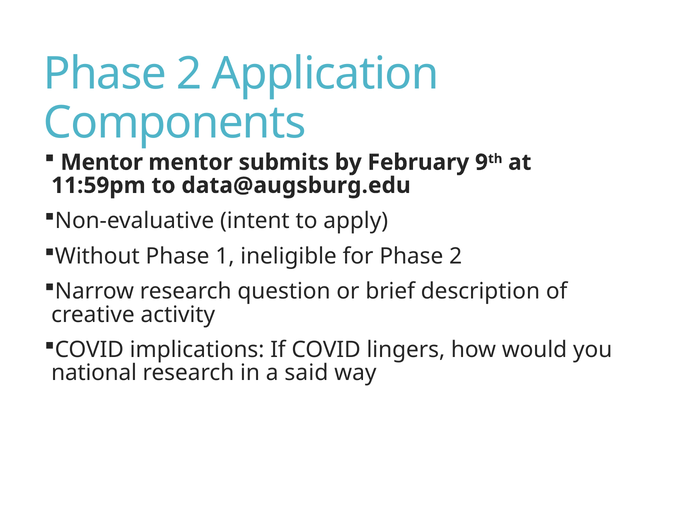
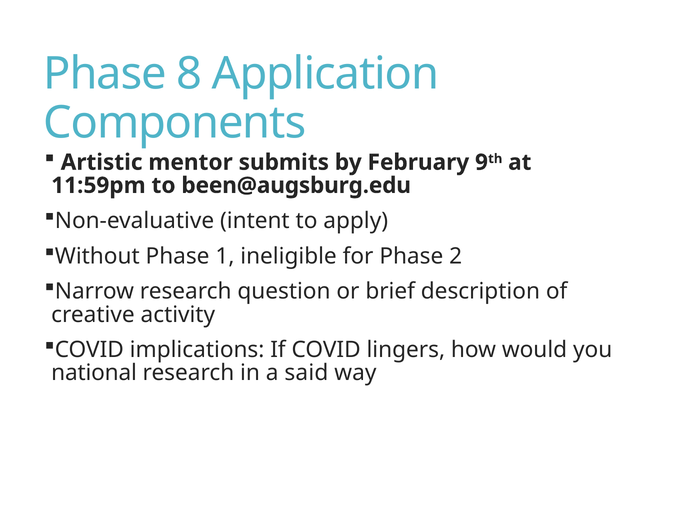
2: 2 -> 8 (189, 74)
Mentor: Mentor -> Artistic (102, 162)
data@augsburg.edu: data@augsburg.edu -> been@augsburg.edu (296, 186)
